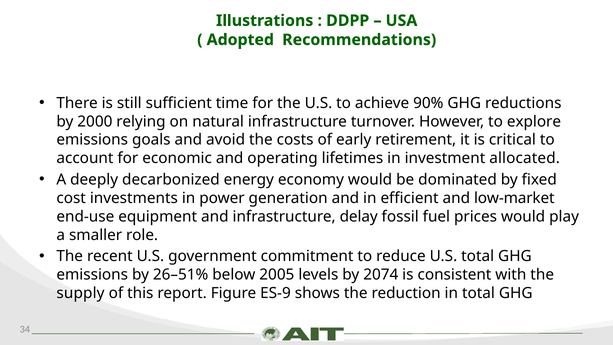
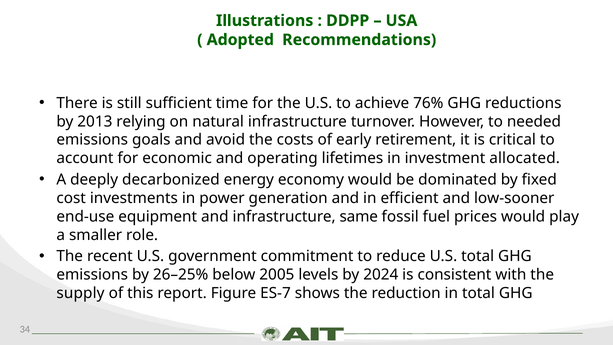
90%: 90% -> 76% (428, 103)
2000: 2000 -> 2013 (95, 121)
explore: explore -> needed (534, 121)
low-market: low-market -> low-sooner (514, 198)
delay: delay -> same (359, 216)
26–51%: 26–51% -> 26–25% (181, 275)
2074: 2074 -> 2024 (381, 275)
ES-9: ES-9 -> ES-7 (275, 293)
